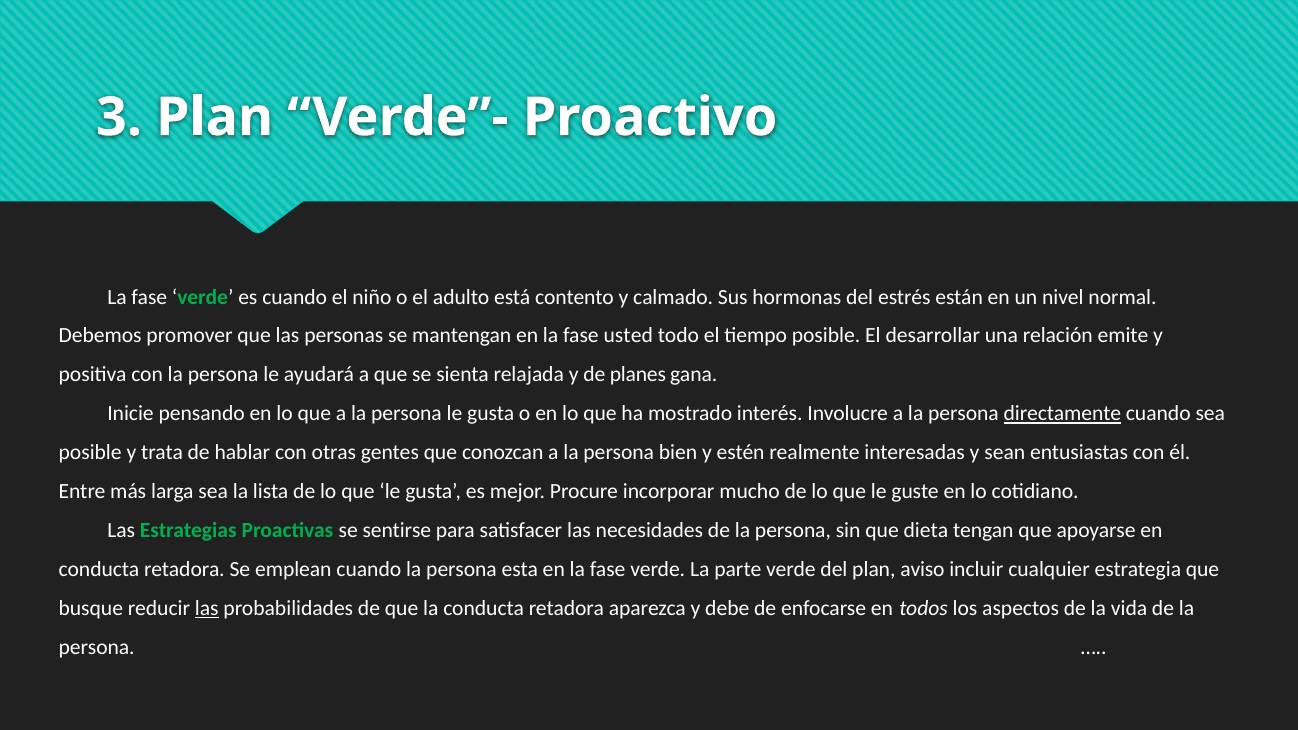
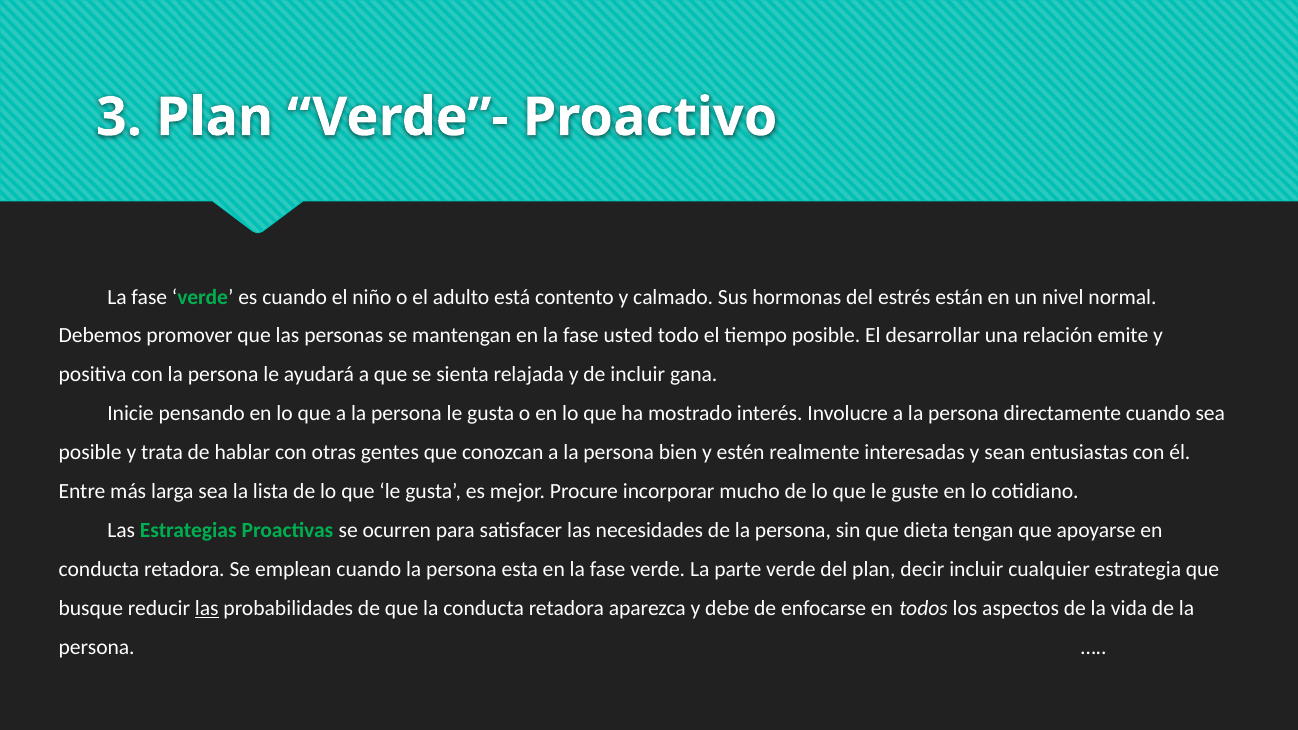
de planes: planes -> incluir (638, 375)
directamente underline: present -> none (1062, 414)
sentirse: sentirse -> ocurren (397, 530)
aviso: aviso -> decir (922, 569)
